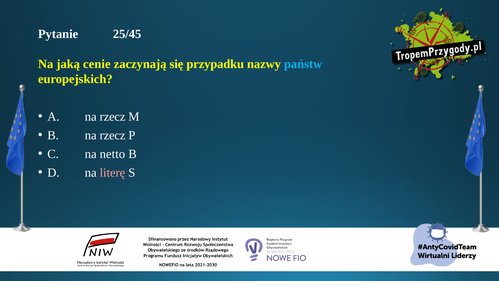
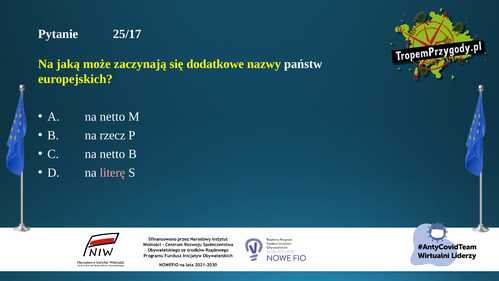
25/45: 25/45 -> 25/17 (127, 34)
cenie: cenie -> może (97, 64)
przypadku: przypadku -> dodatkowe (215, 64)
państw colour: light blue -> white (303, 64)
A na rzecz: rzecz -> netto (112, 116)
